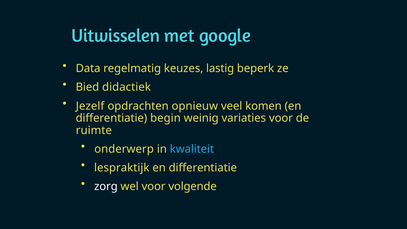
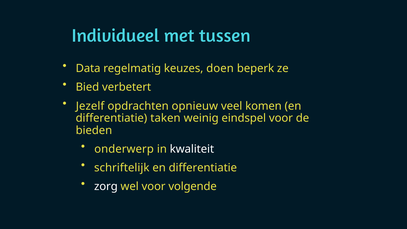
Uitwisselen: Uitwisselen -> Individueel (116, 36)
google: google -> tussen (225, 36)
lastig: lastig -> doen (220, 69)
didactiek: didactiek -> verbetert (127, 87)
begin: begin -> taken (165, 118)
variaties: variaties -> eindspel (244, 118)
ruimte: ruimte -> bieden (94, 130)
kwaliteit colour: light blue -> white (192, 149)
lespraktijk: lespraktijk -> schriftelijk (122, 168)
